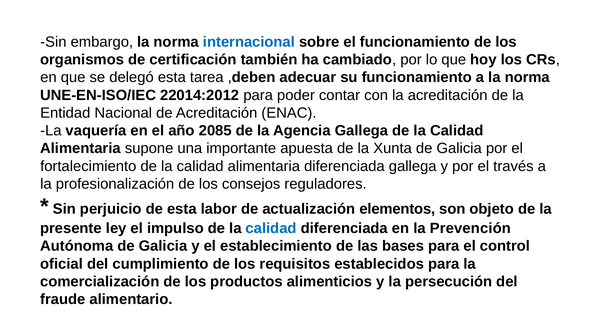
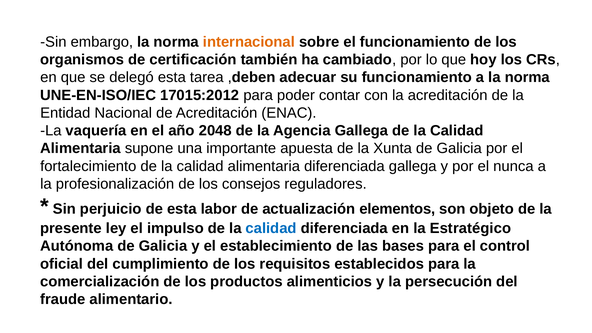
internacional colour: blue -> orange (249, 42)
22014:2012: 22014:2012 -> 17015:2012 (200, 95)
2085: 2085 -> 2048 (215, 131)
través: través -> nunca (513, 166)
Prevención: Prevención -> Estratégico (470, 228)
